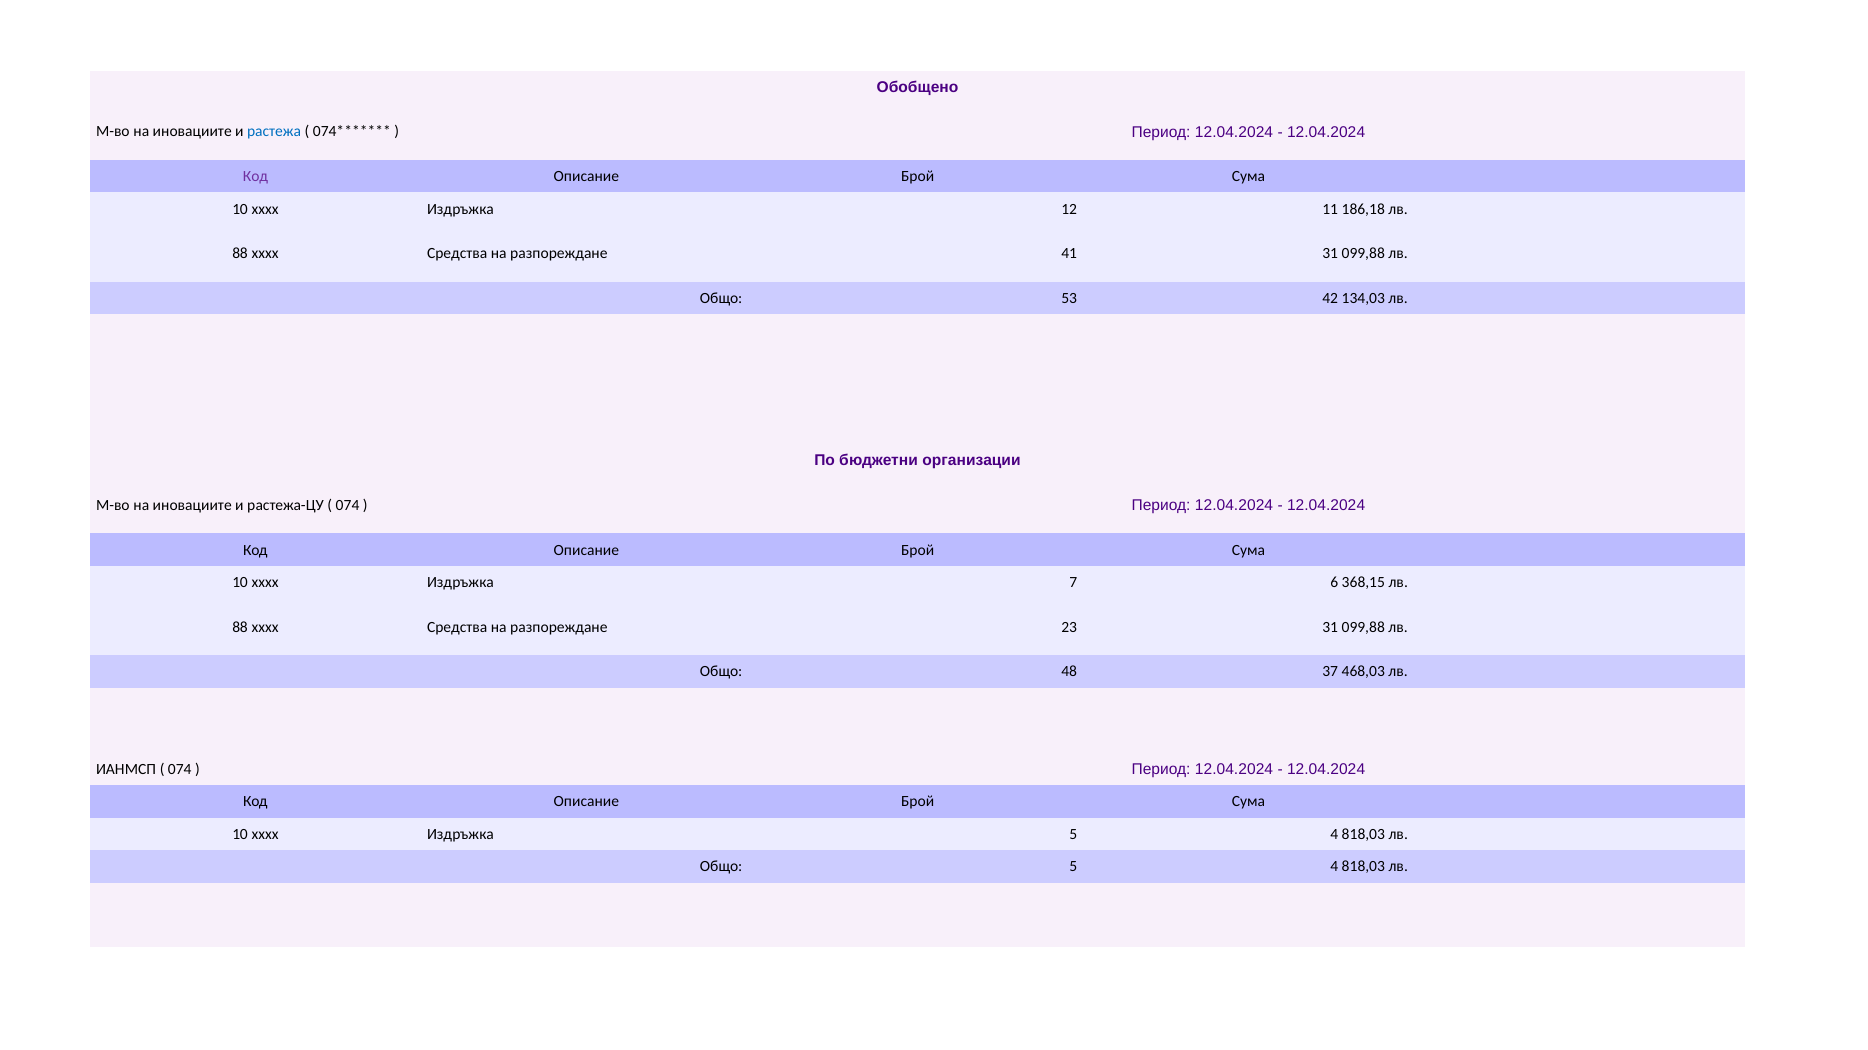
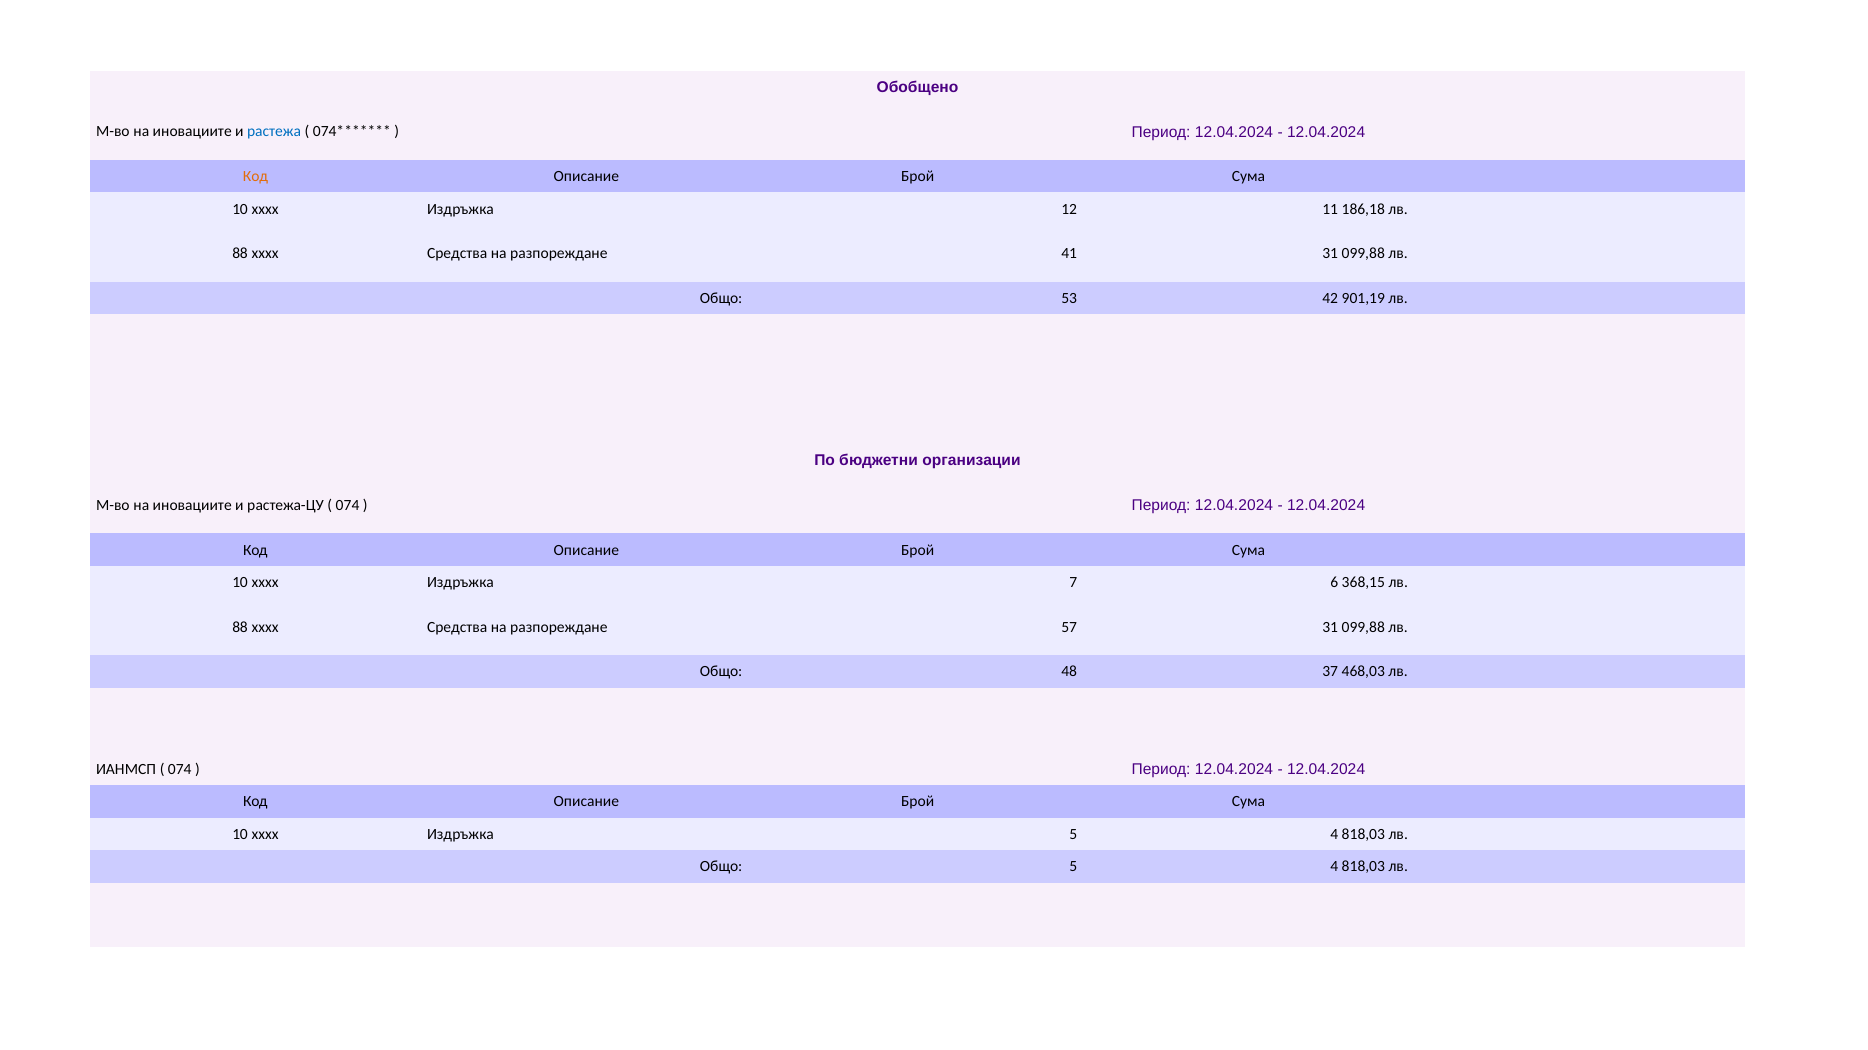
Код colour: purple -> orange (255, 177)
134,03: 134,03 -> 901,19 (1363, 299)
23: 23 -> 57 (1069, 628)
